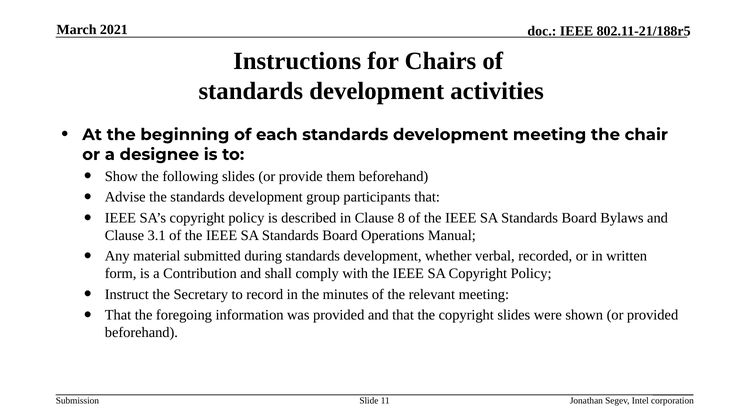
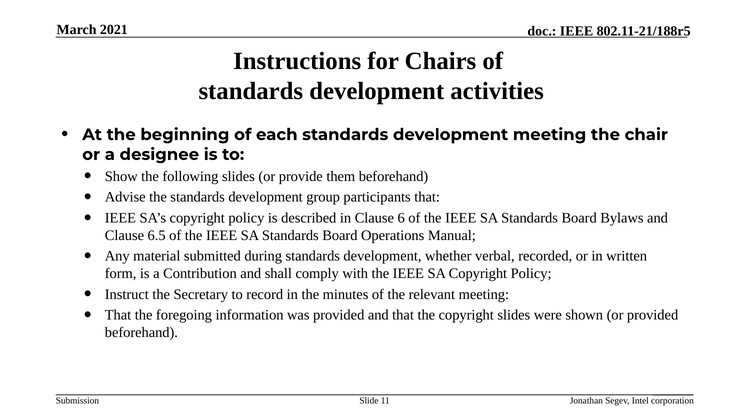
8: 8 -> 6 (401, 218)
3.1: 3.1 -> 6.5 (157, 235)
